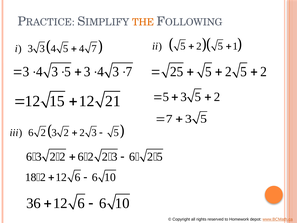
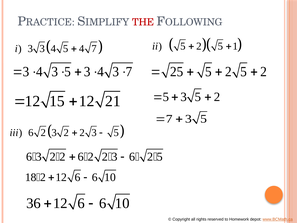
THE colour: orange -> red (143, 22)
